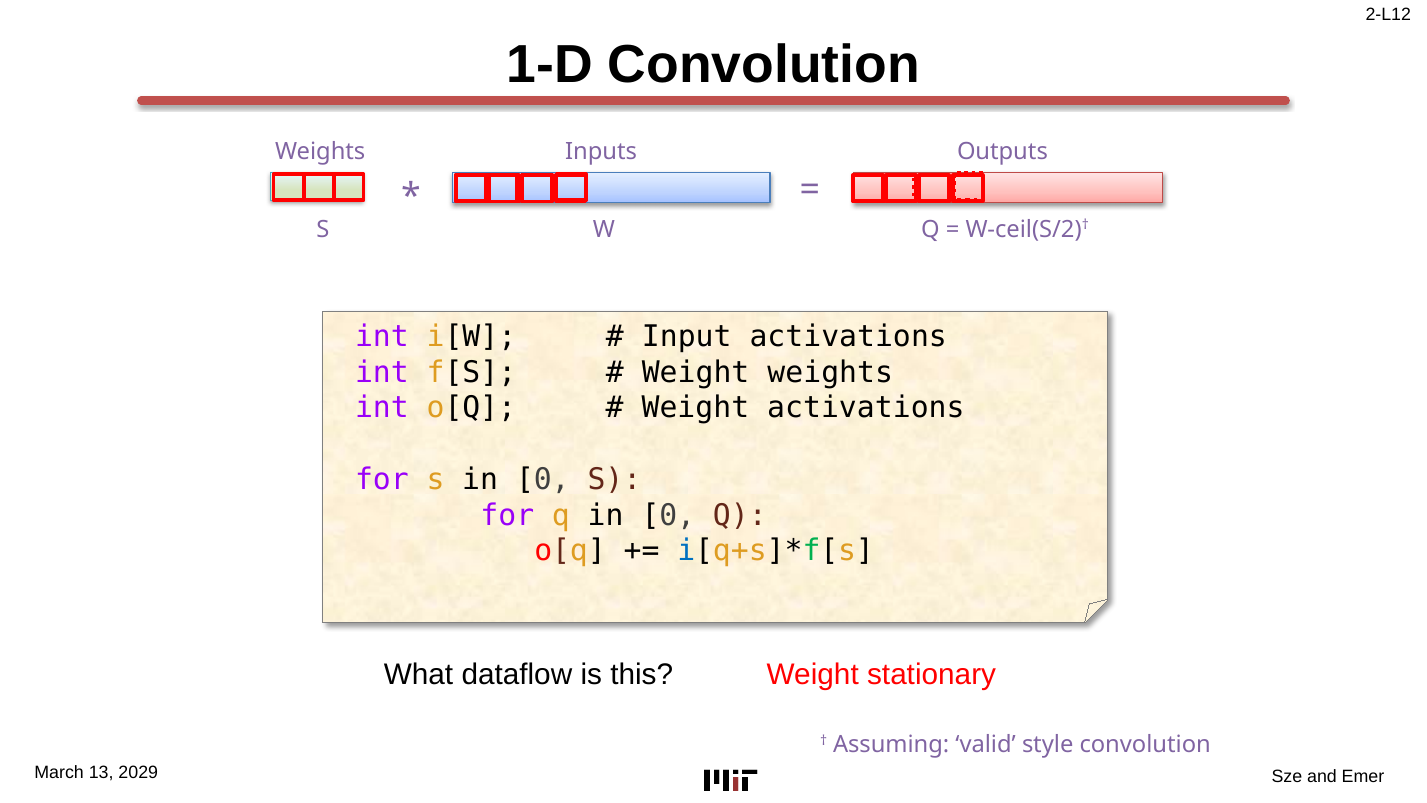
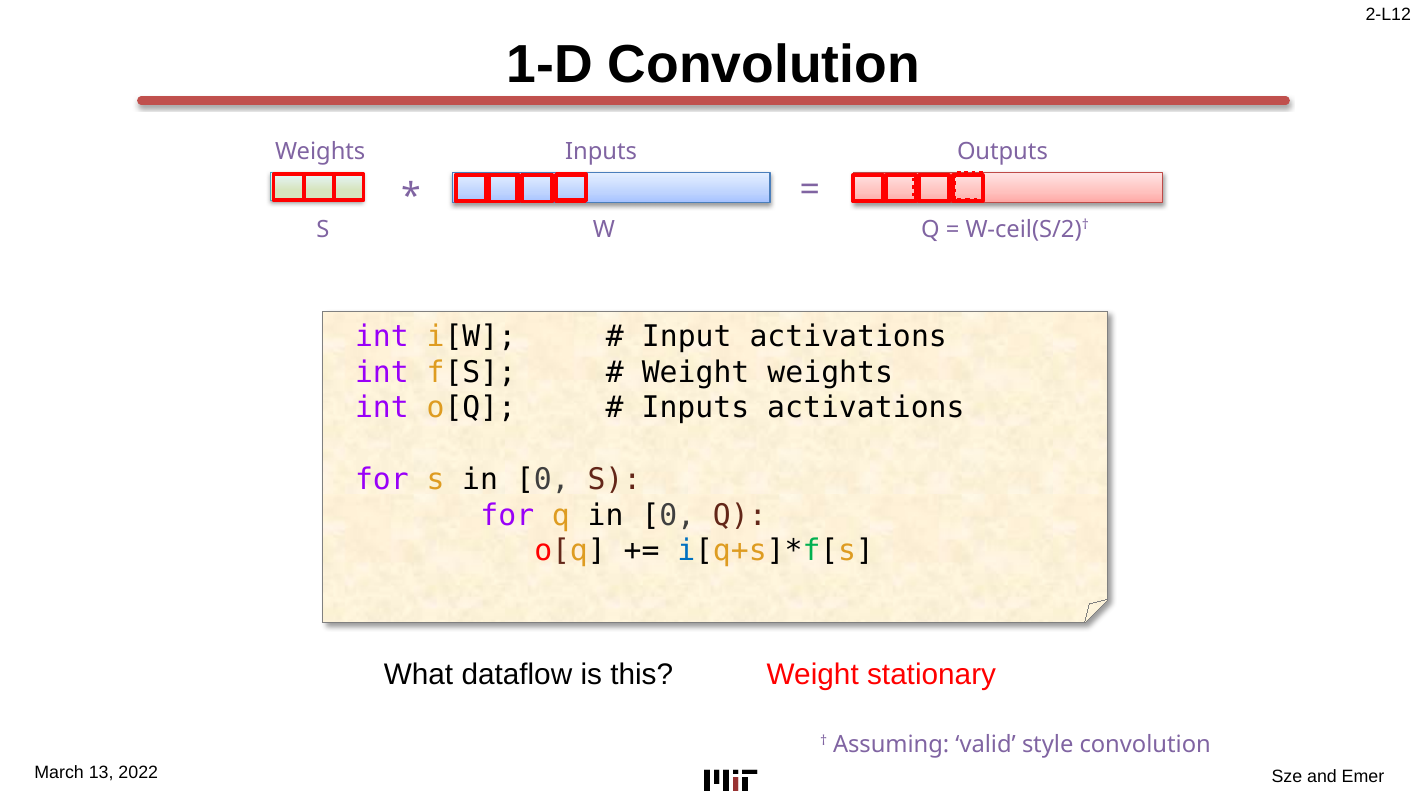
Weight: Weight -> Inputs (695, 408)
2029: 2029 -> 2022 (138, 772)
